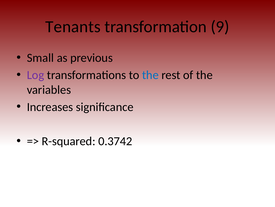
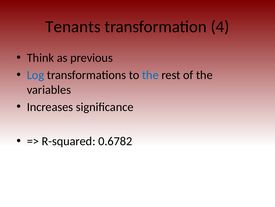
9: 9 -> 4 (220, 27)
Small: Small -> Think (40, 58)
Log colour: purple -> blue (35, 75)
0.3742: 0.3742 -> 0.6782 (115, 141)
